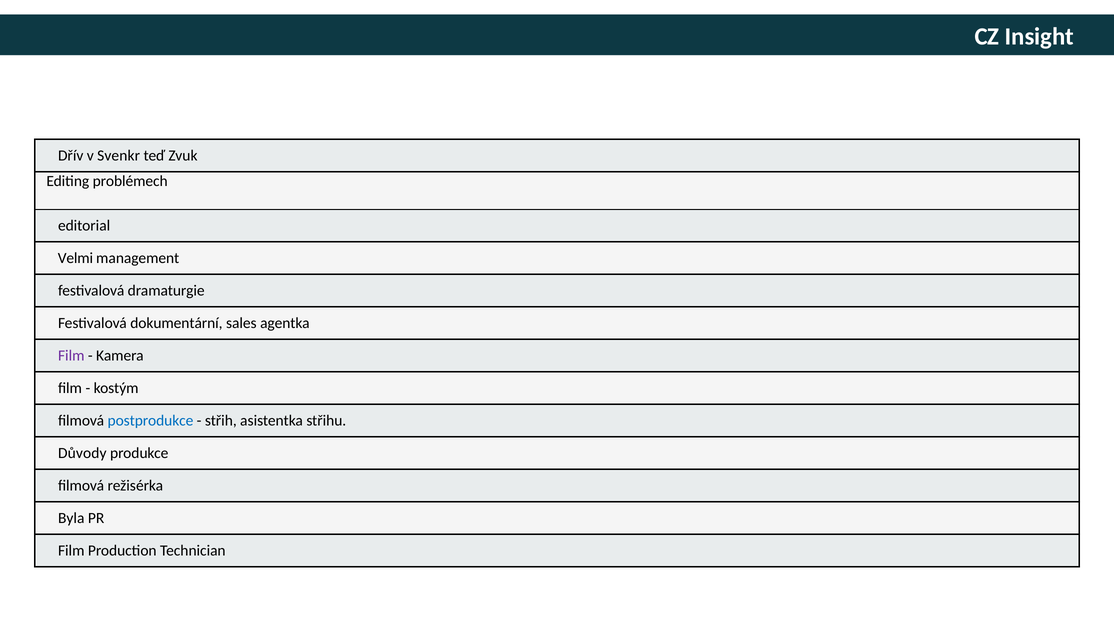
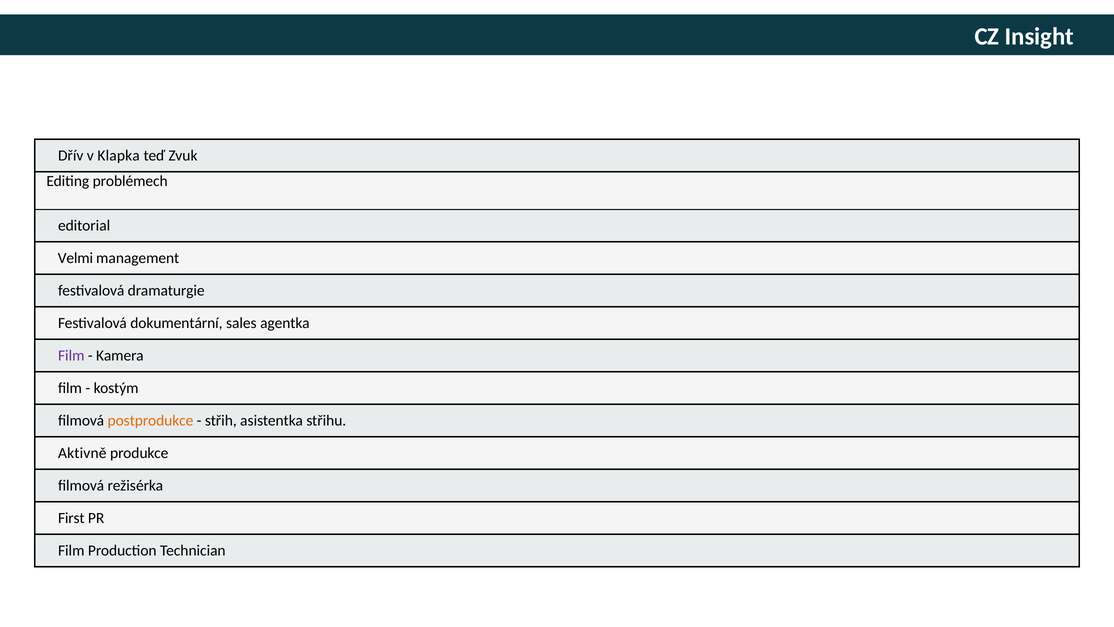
Svenkr: Svenkr -> Klapka (119, 156)
postprodukce colour: blue -> orange (150, 420)
Důvody: Důvody -> Aktivně (82, 453)
Byla: Byla -> First (71, 518)
